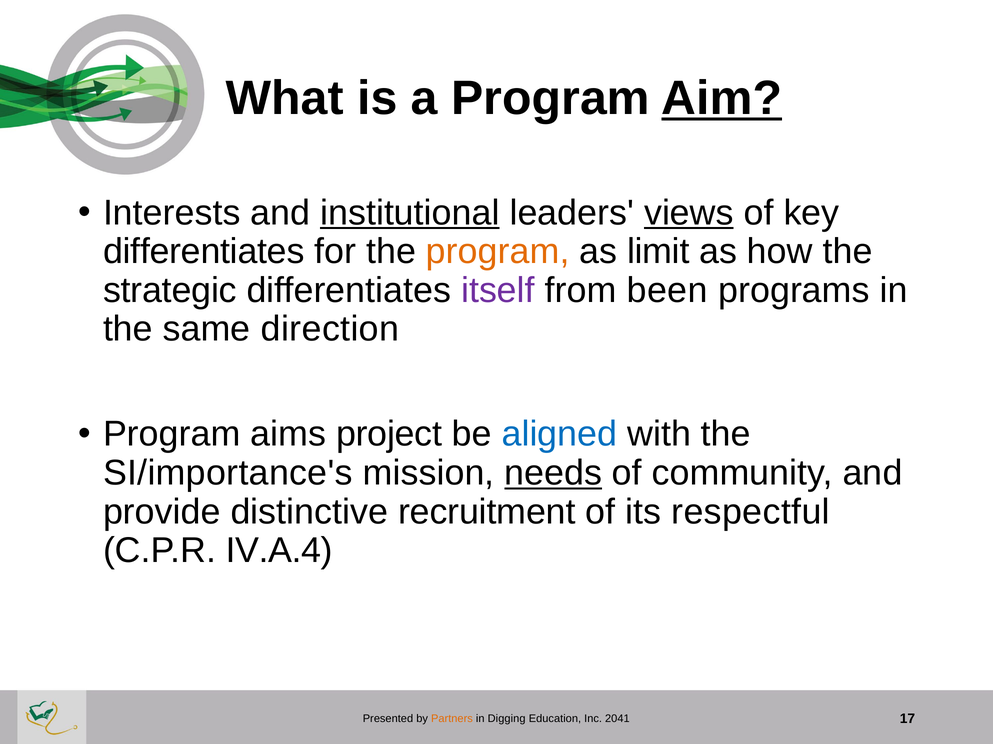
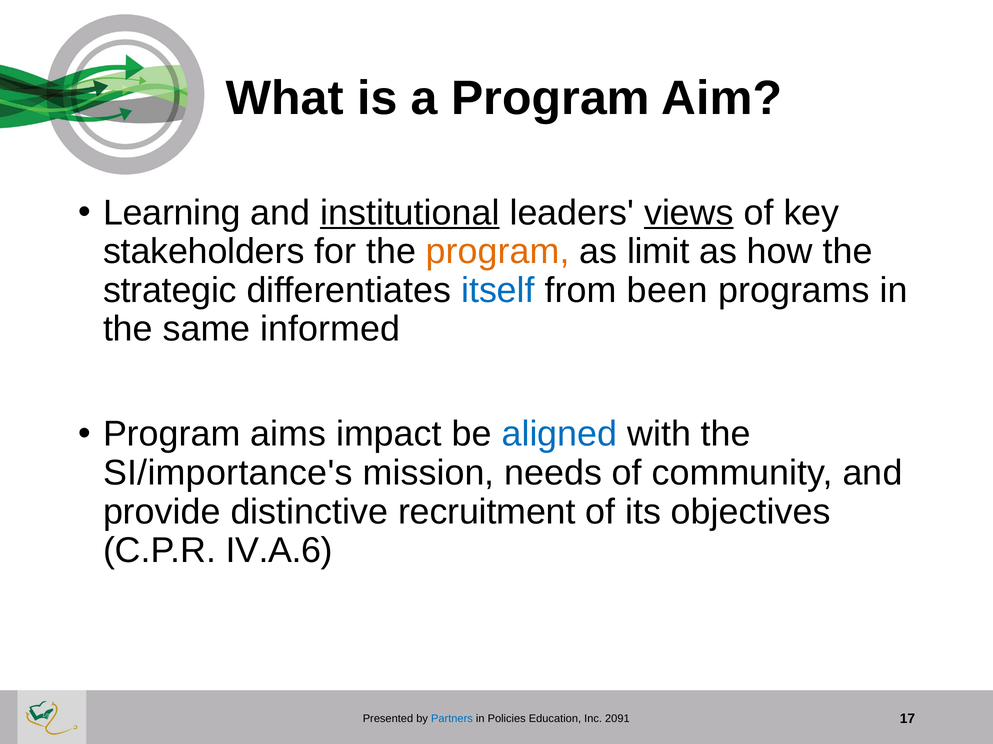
Aim underline: present -> none (722, 98)
Interests: Interests -> Learning (172, 213)
differentiates: differentiates -> stakeholders (204, 252)
itself colour: purple -> blue (498, 291)
direction: direction -> informed (330, 329)
project: project -> impact (389, 435)
needs underline: present -> none (553, 473)
respectful: respectful -> objectives (751, 512)
IV.A.4: IV.A.4 -> IV.A.6 (279, 551)
Partners colour: orange -> blue (452, 719)
Digging: Digging -> Policies (507, 719)
2041: 2041 -> 2091 (617, 719)
